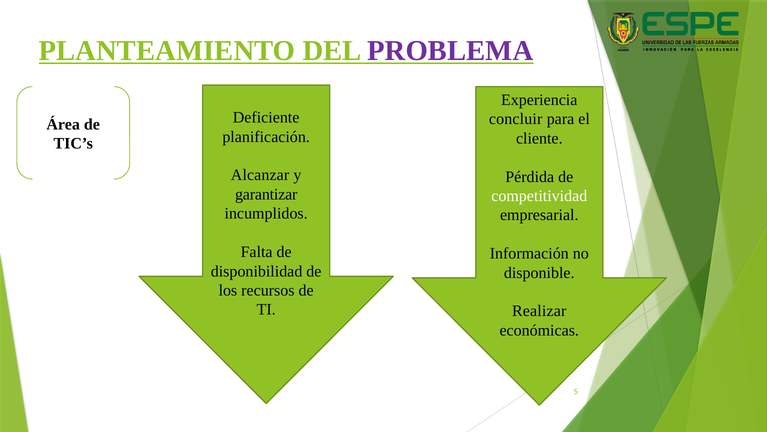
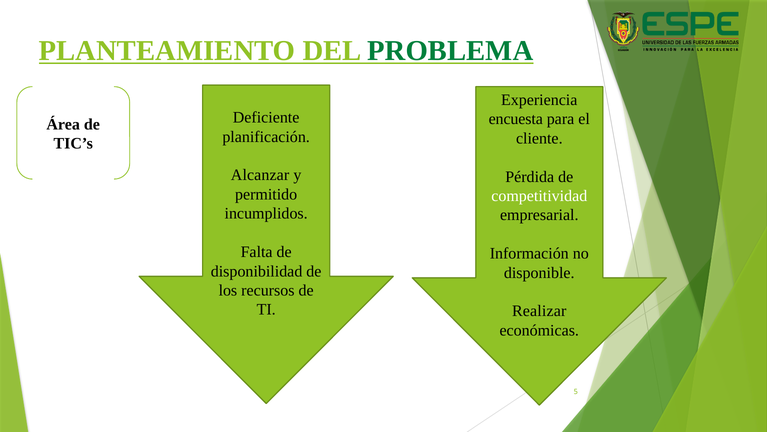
PROBLEMA colour: purple -> green (450, 50)
concluir: concluir -> encuesta (516, 119)
garantizar: garantizar -> permitido (266, 194)
